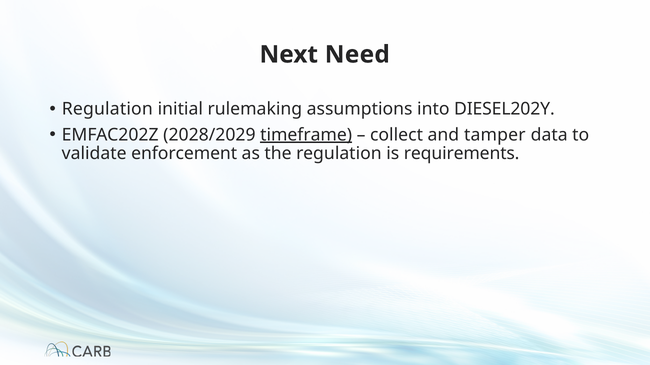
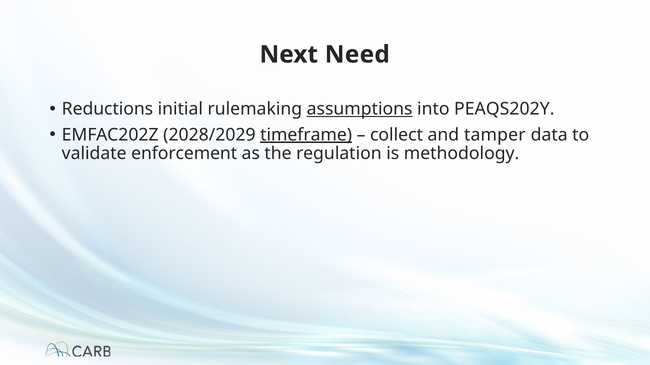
Regulation: Regulation -> Reductions (107, 109)
assumptions underline: none -> present (360, 109)
DIESEL202Y: DIESEL202Y -> PEAQS202Y (504, 109)
requirements: requirements -> methodology (462, 154)
